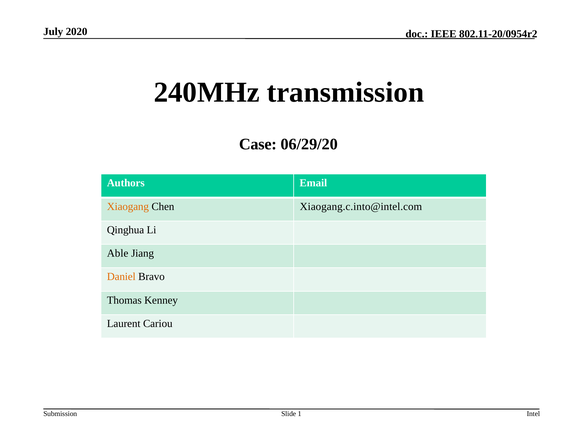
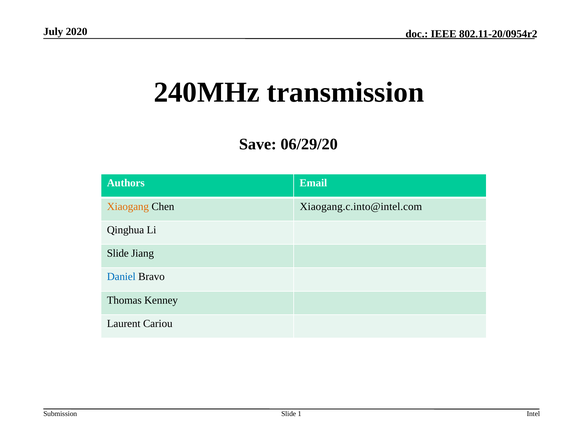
Case: Case -> Save (258, 144)
Able: Able -> Slide (118, 254)
Daniel colour: orange -> blue (121, 277)
